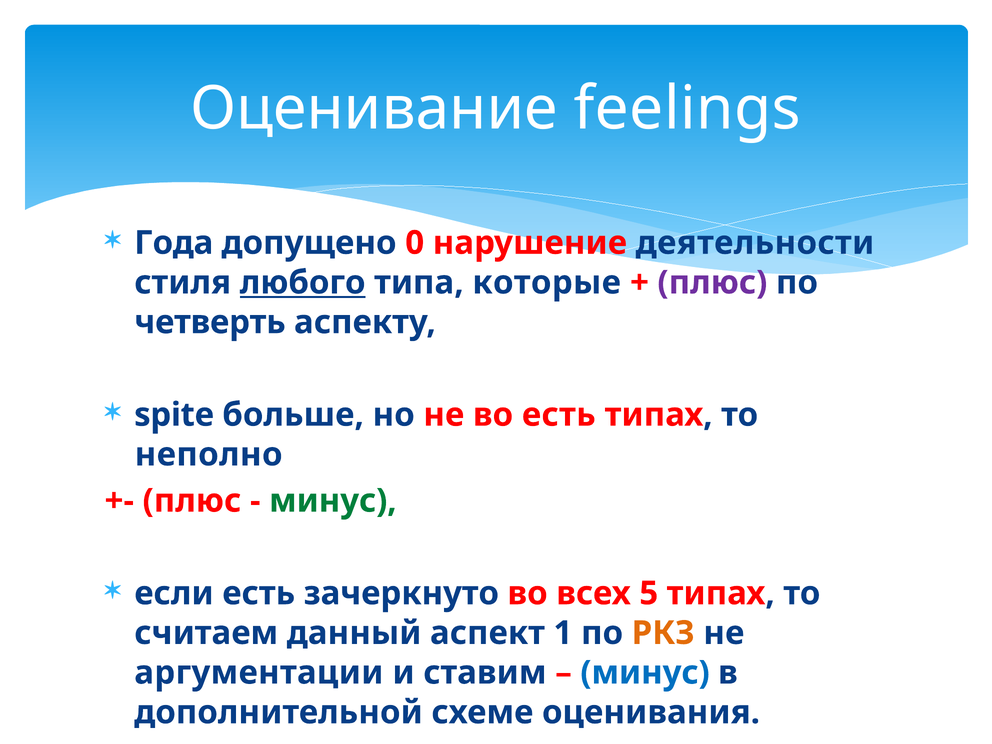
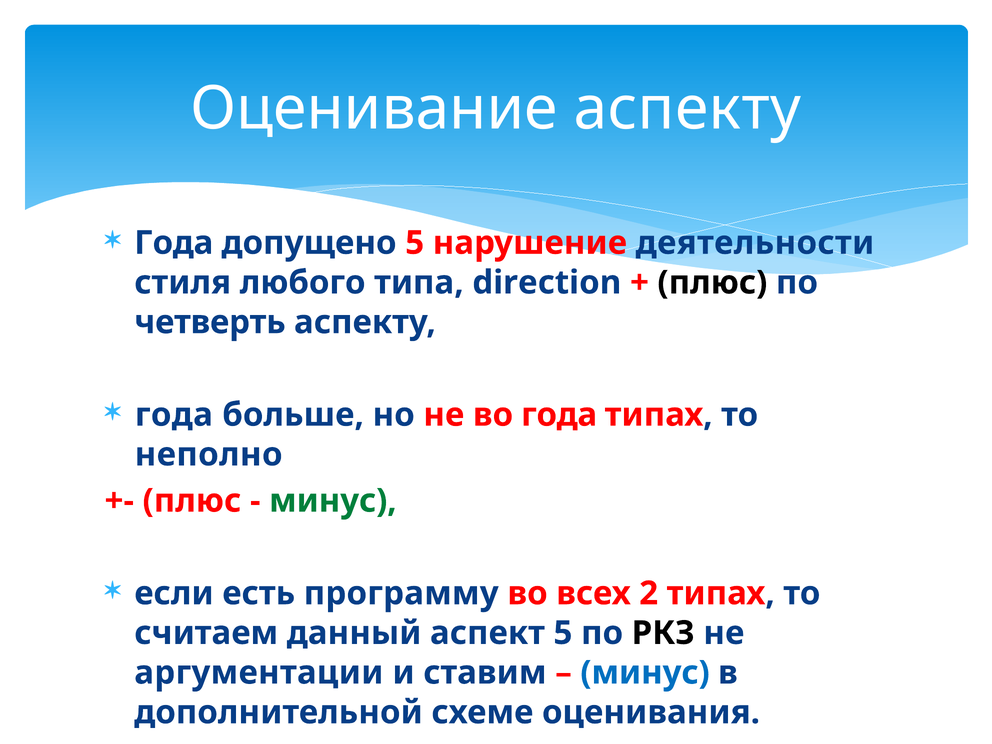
Оценивание feelings: feelings -> аспекту (687, 109)
допущено 0: 0 -> 5 (415, 243)
любого underline: present -> none (303, 283)
которые: которые -> direction (547, 283)
плюс colour: purple -> black (712, 283)
spite: spite -> года (174, 415)
во есть: есть -> года (559, 415)
зачеркнуто: зачеркнуто -> программу (401, 593)
5: 5 -> 2 (649, 593)
аспект 1: 1 -> 5 (563, 633)
РКЗ colour: orange -> black (663, 633)
